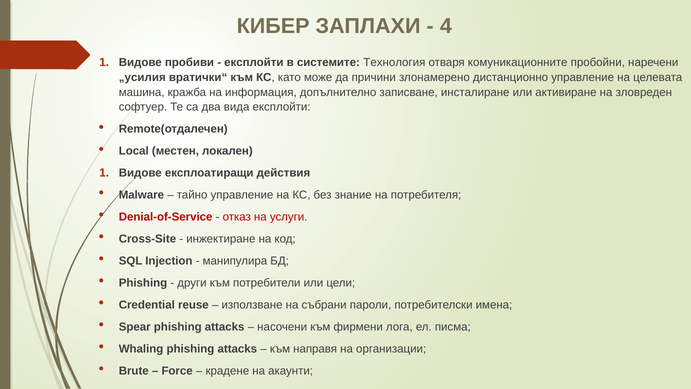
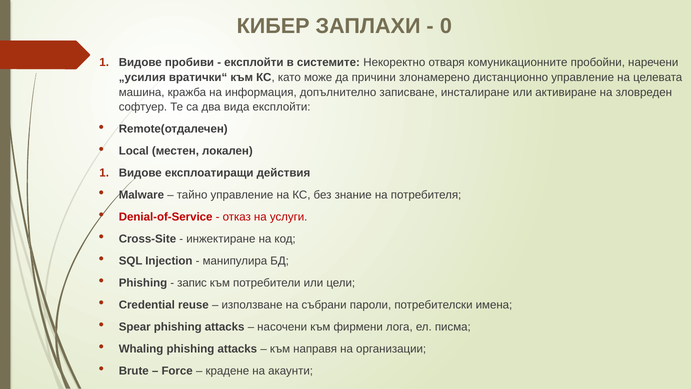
4: 4 -> 0 (446, 26)
Технология: Технология -> Некоректно (394, 63)
други: други -> запис (192, 283)
